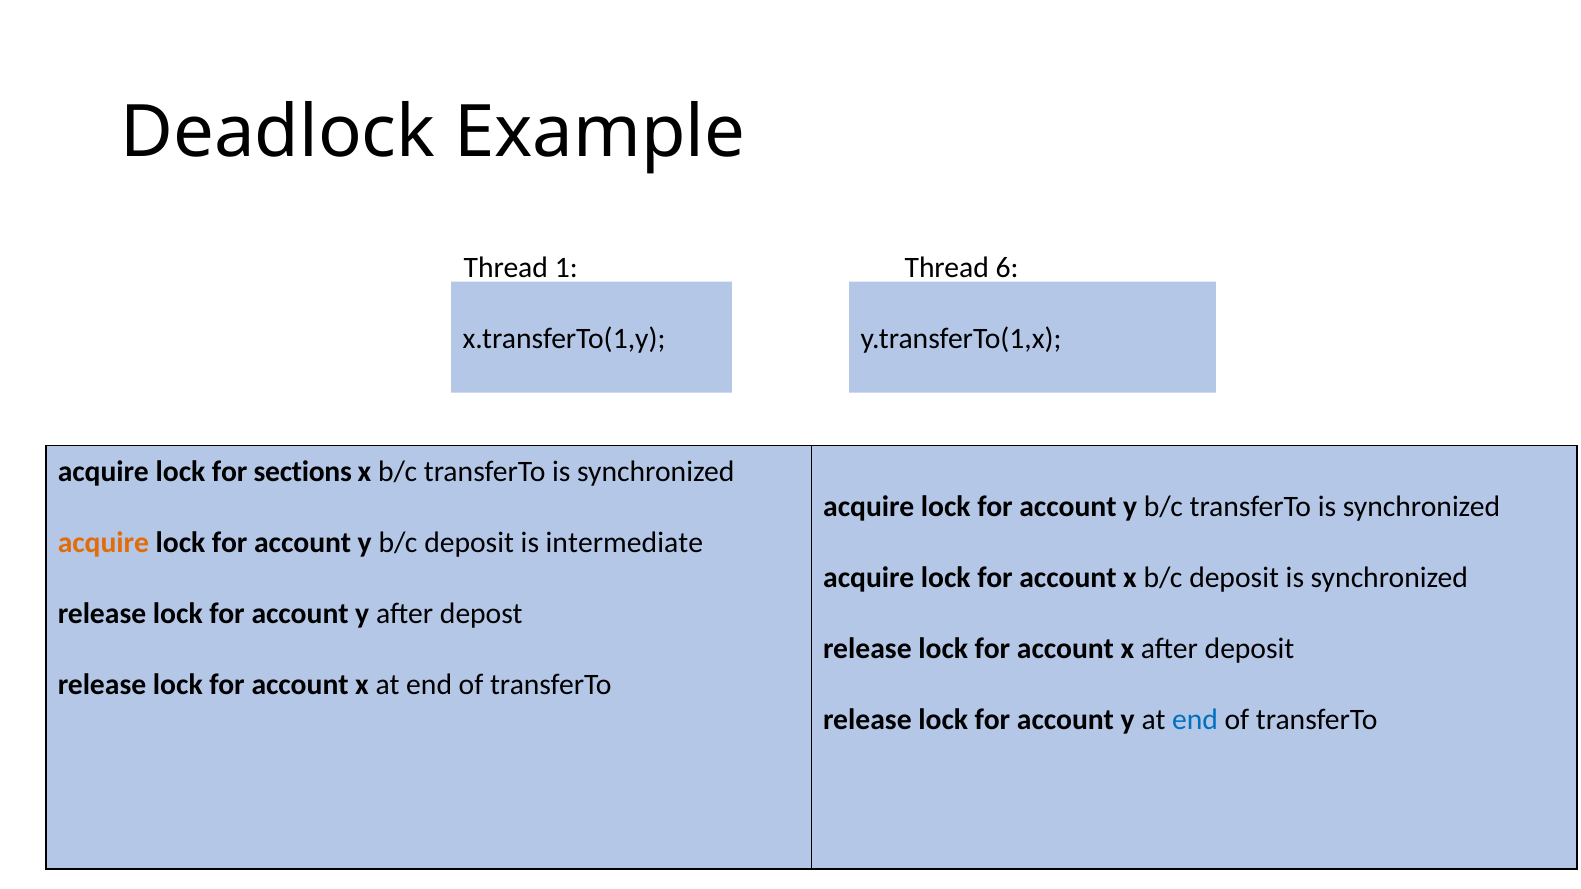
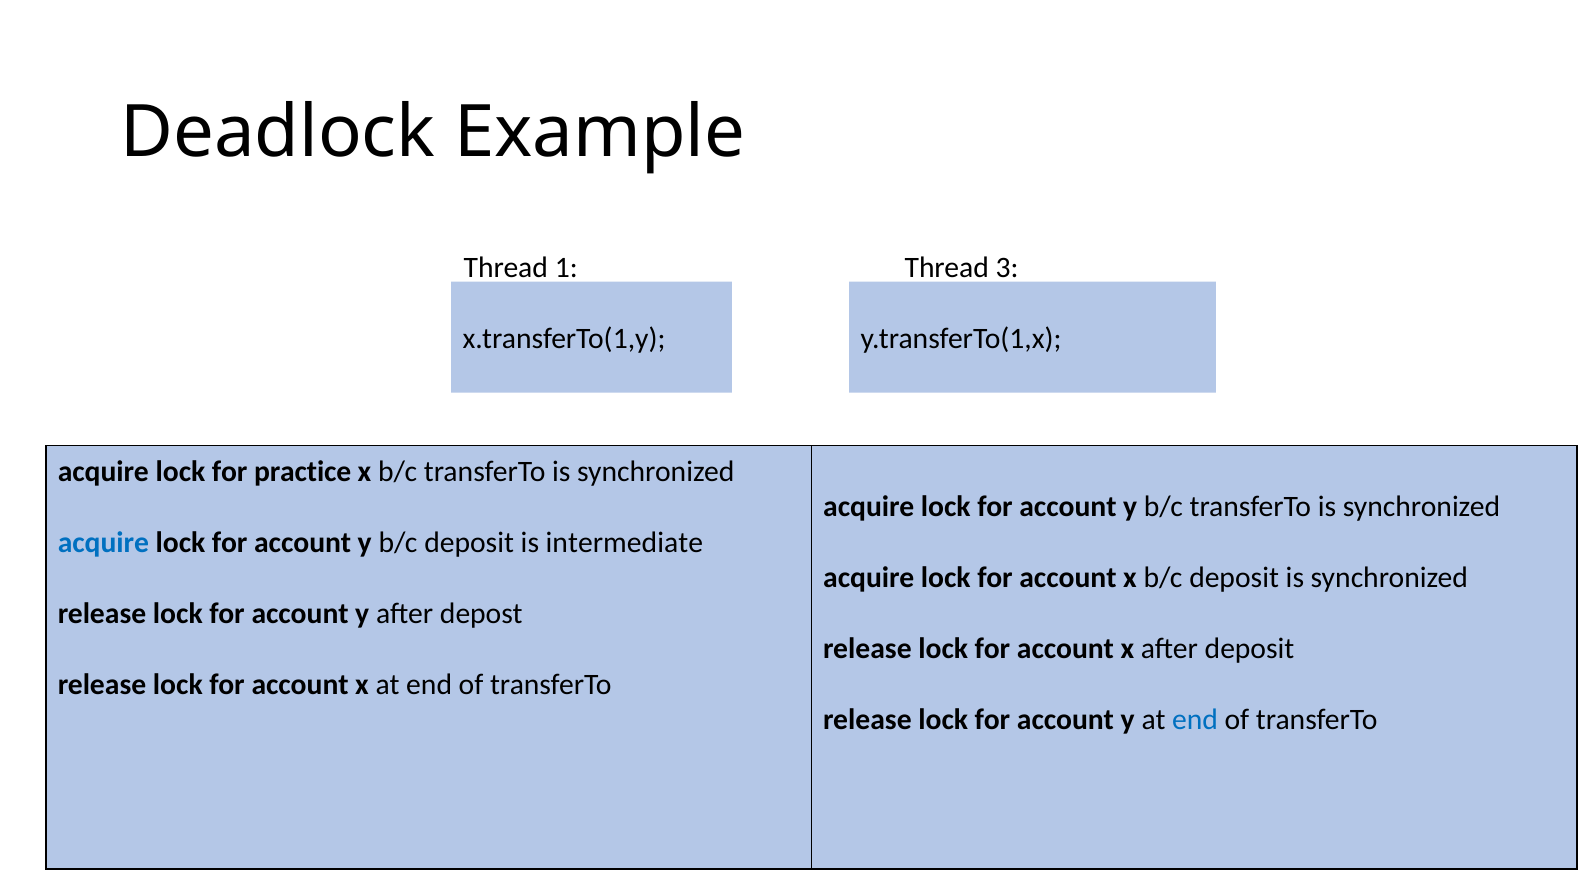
6: 6 -> 3 (1007, 268)
sections: sections -> practice (303, 471)
acquire colour: orange -> blue (103, 543)
